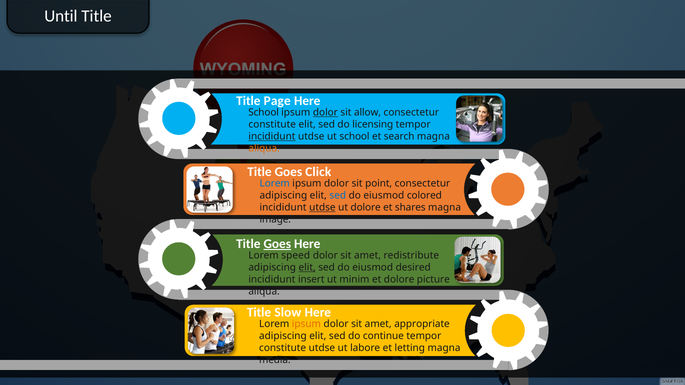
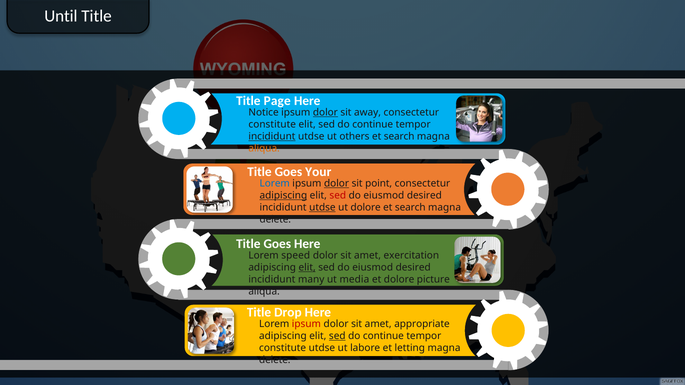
School: School -> Notice (264, 113)
allow: allow -> away (368, 113)
licensing: licensing -> continue (373, 125)
ut school: school -> others (354, 137)
Click: Click -> Your (318, 172)
dolor underline: none -> present (337, 183)
adipiscing underline: none -> present (283, 195)
sed colour: blue -> red (338, 195)
colored: colored -> desired (424, 195)
shares: shares -> search (410, 207)
image: image -> delete (275, 219)
Goes underline: present -> none (277, 244)
redistribute: redistribute -> exercitation (411, 256)
insert: insert -> many (311, 280)
minim: minim -> media (354, 280)
Slow: Slow -> Drop (288, 313)
ipsum colour: orange -> red (306, 324)
sed underline: none -> present (337, 336)
media: media -> delete (275, 360)
